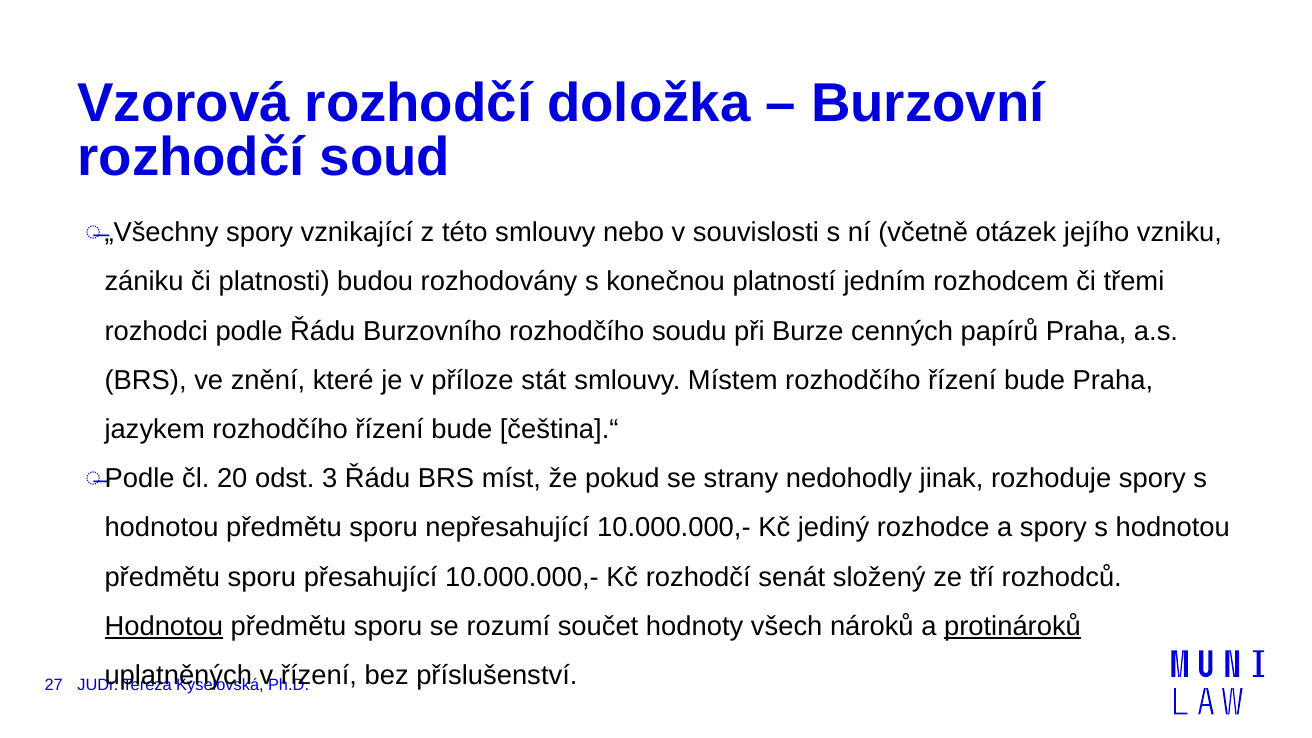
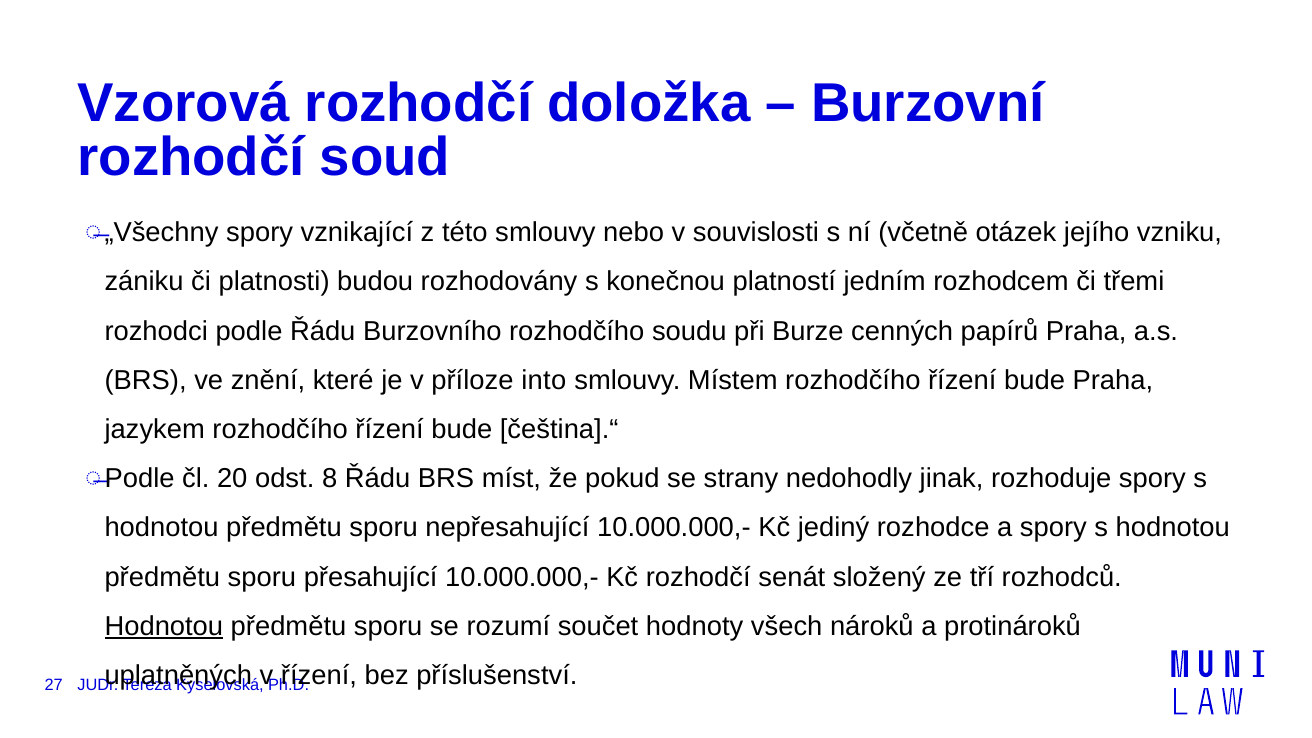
stát: stát -> into (544, 380)
3: 3 -> 8 (330, 479)
protinároků underline: present -> none (1013, 626)
